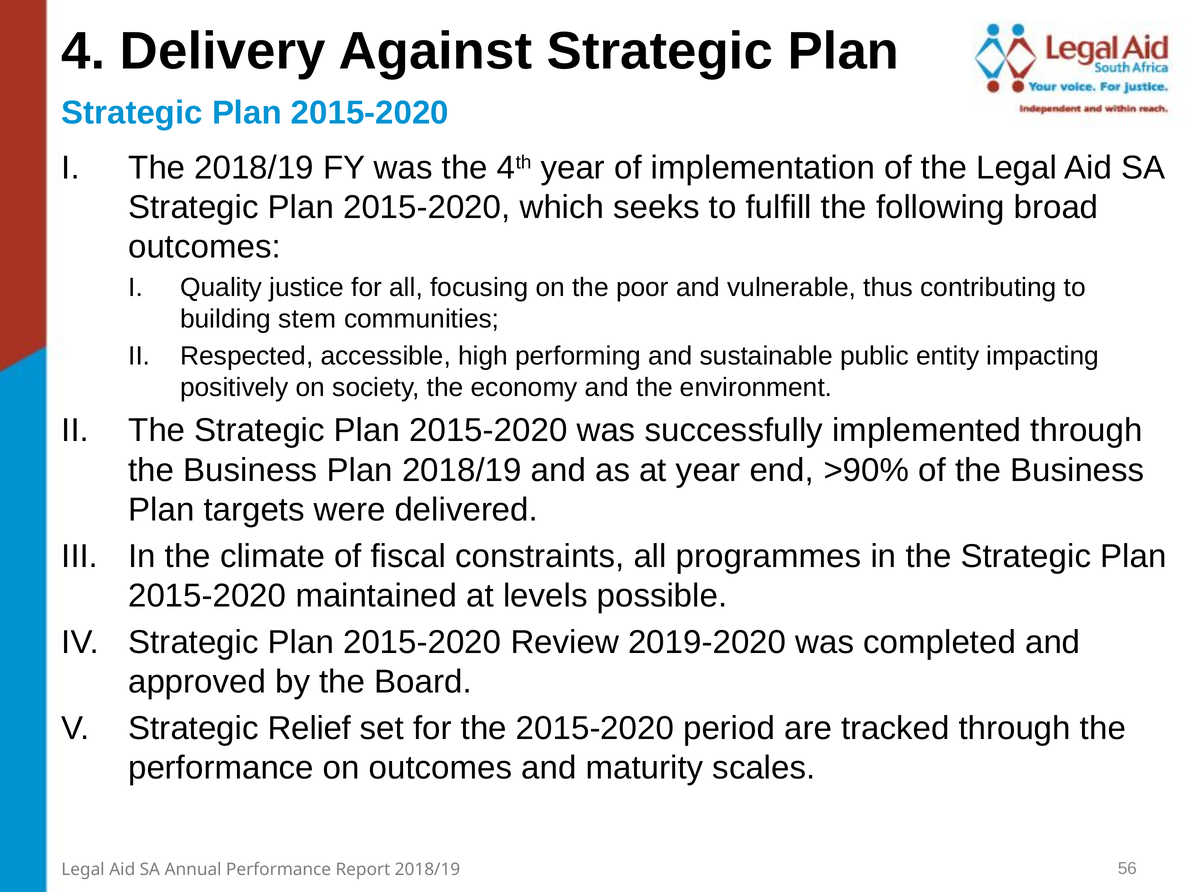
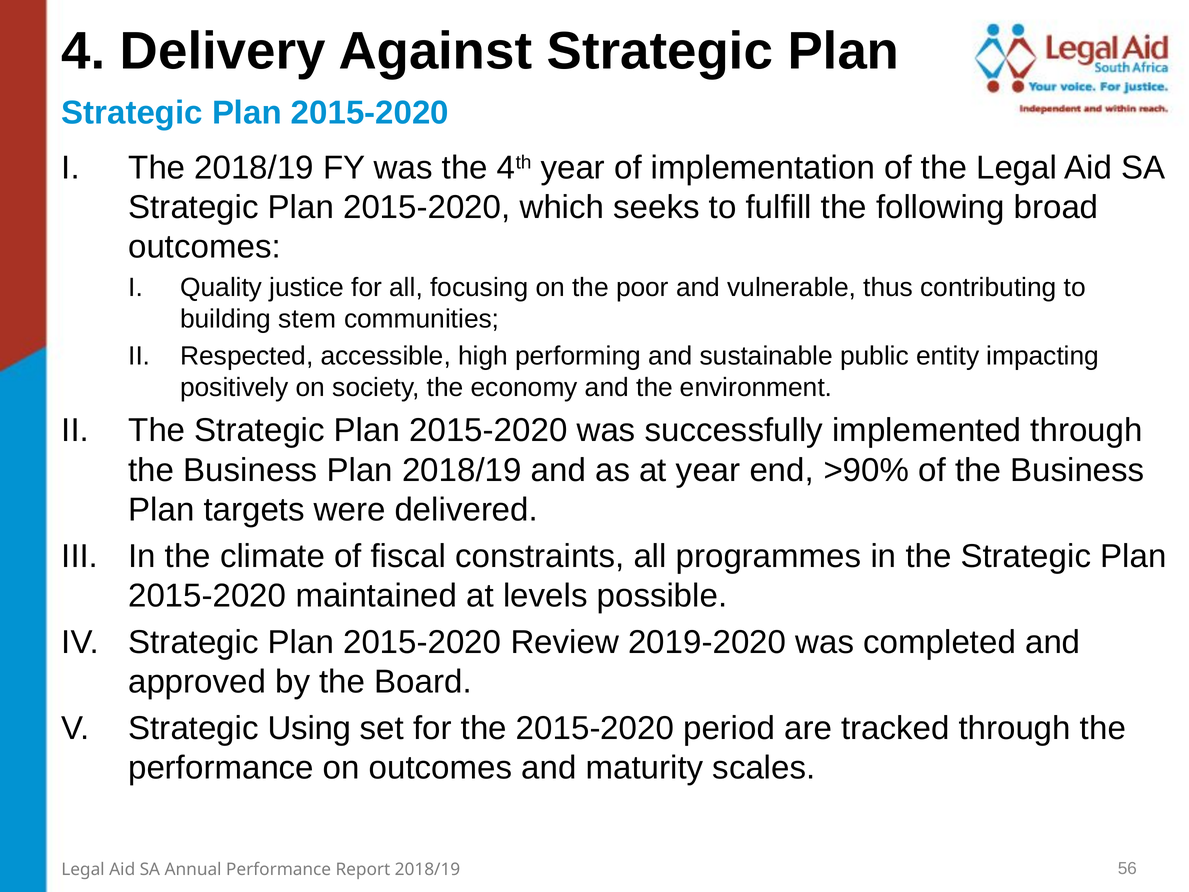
Relief: Relief -> Using (309, 728)
